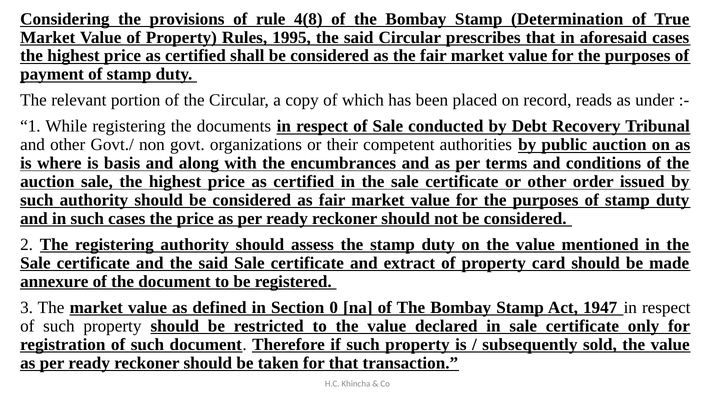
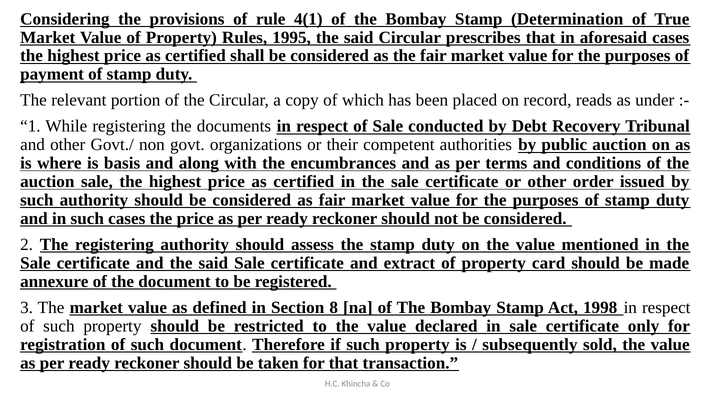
4(8: 4(8 -> 4(1 (308, 19)
0: 0 -> 8 (334, 308)
1947: 1947 -> 1998 (600, 308)
